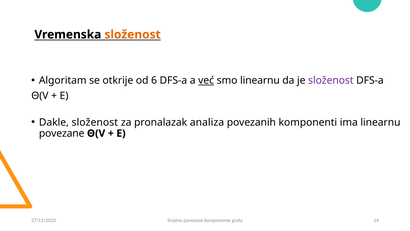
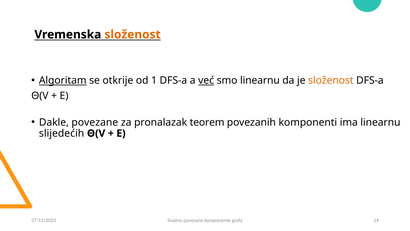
Algoritam underline: none -> present (63, 80)
6: 6 -> 1 (154, 80)
složenost colour: purple -> orange (331, 80)
Dakle složenost: složenost -> povezane (95, 122)
analiza: analiza -> teorem (207, 122)
povezane: povezane -> slijedećih (62, 133)
